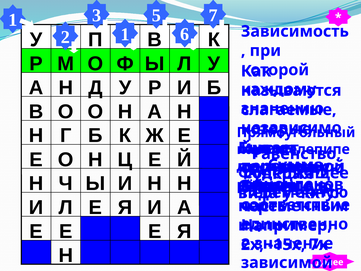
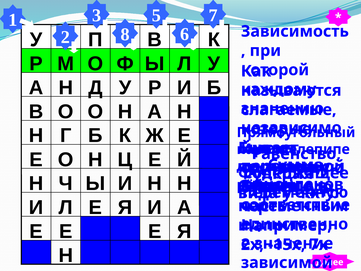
2 1: 1 -> 8 (125, 34)
